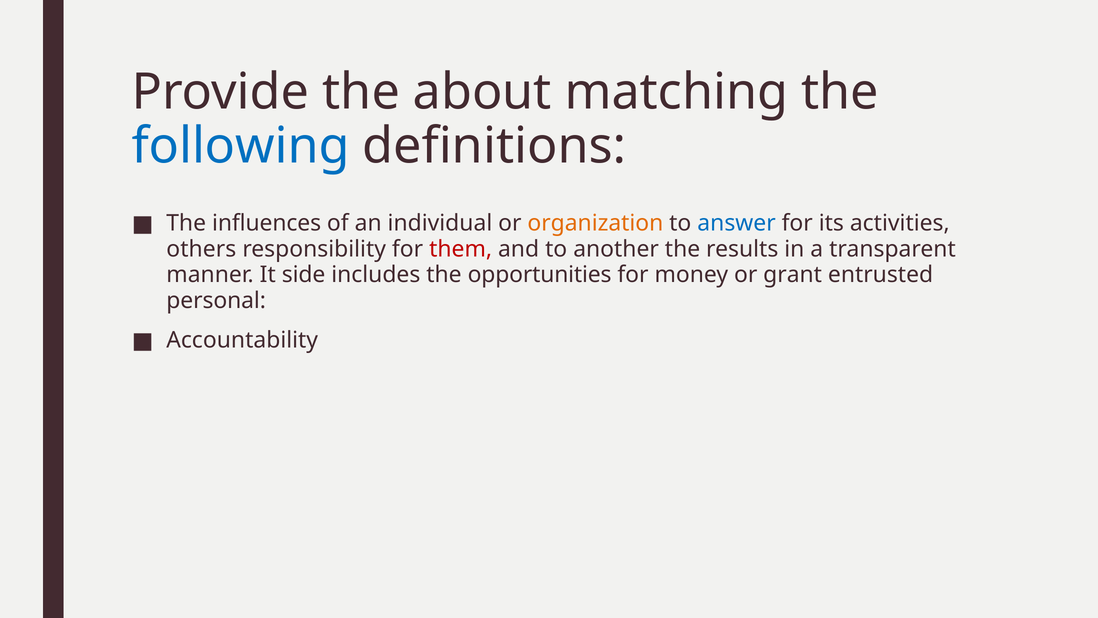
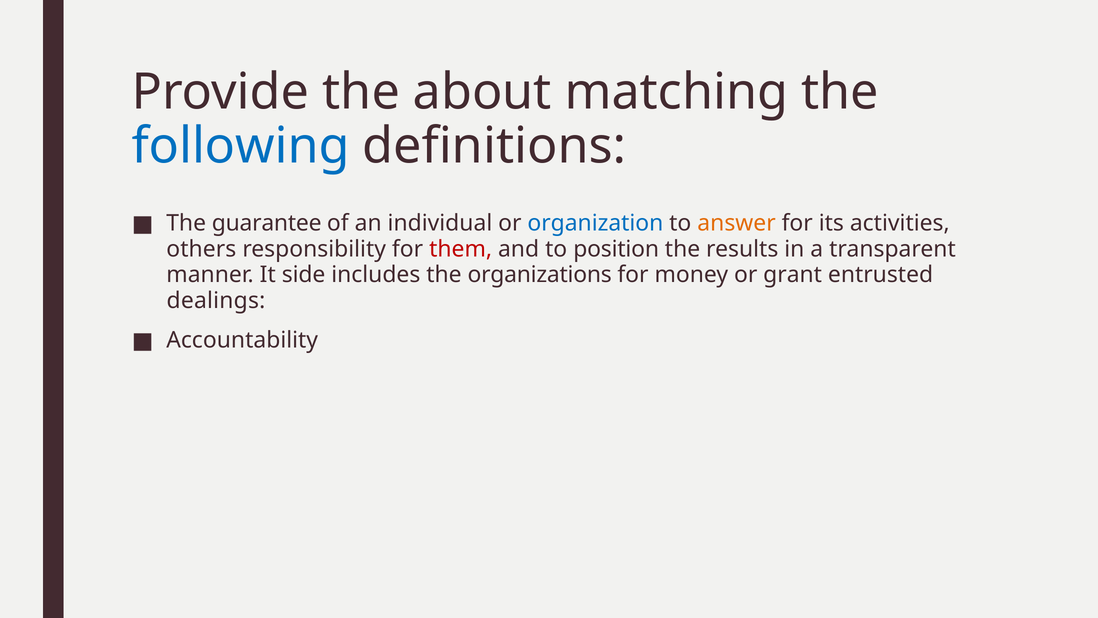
influences: influences -> guarantee (267, 223)
organization colour: orange -> blue (595, 223)
answer colour: blue -> orange (737, 223)
another: another -> position (616, 249)
opportunities: opportunities -> organizations (540, 275)
personal: personal -> dealings (216, 301)
